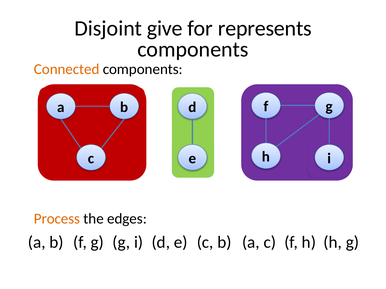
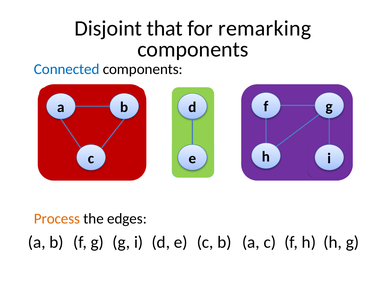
give: give -> that (165, 28)
represents: represents -> remarking (265, 28)
Connected colour: orange -> blue (67, 69)
